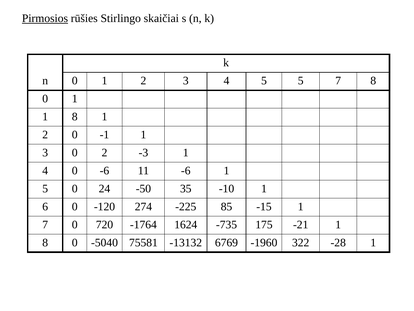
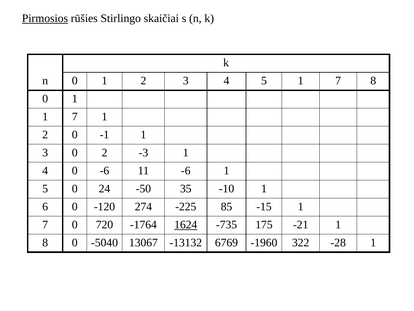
5 5: 5 -> 1 (301, 81)
8: 8 -> 7 (75, 117)
1624 underline: none -> present (186, 224)
75581: 75581 -> 13067 (143, 242)
